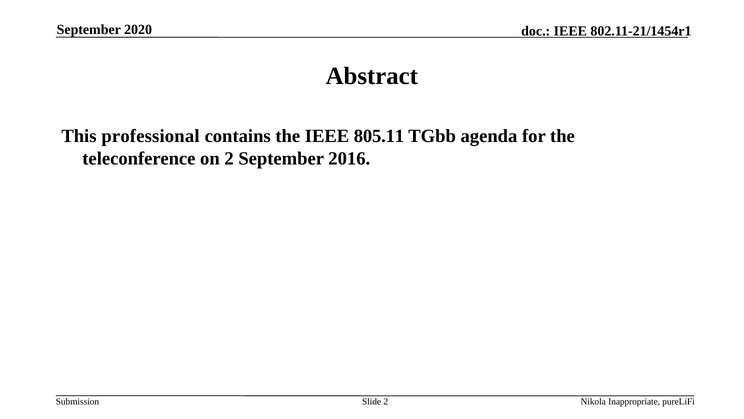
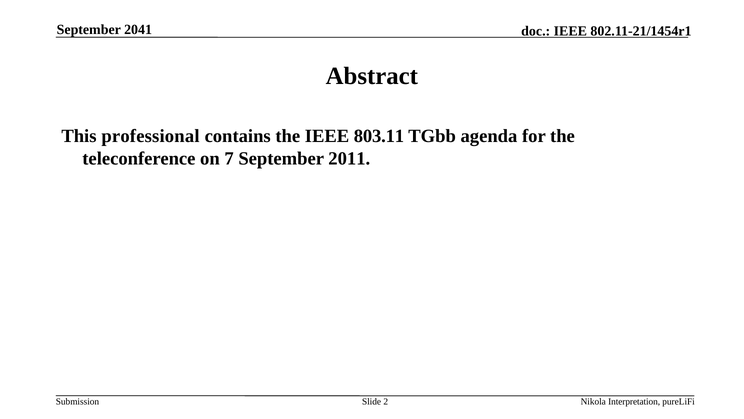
2020: 2020 -> 2041 (138, 30)
805.11: 805.11 -> 803.11 (379, 136)
on 2: 2 -> 7 (229, 158)
2016: 2016 -> 2011 (349, 158)
Inappropriate: Inappropriate -> Interpretation (634, 401)
